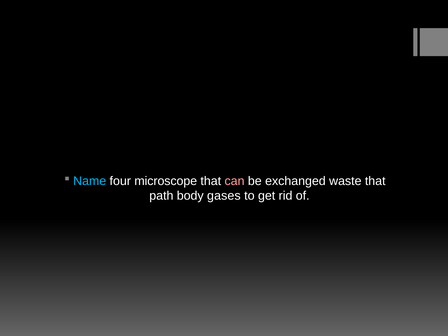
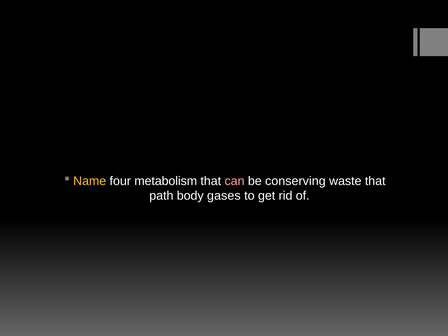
Name colour: light blue -> yellow (90, 181)
microscope: microscope -> metabolism (166, 181)
exchanged: exchanged -> conserving (295, 181)
